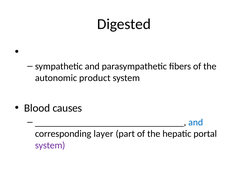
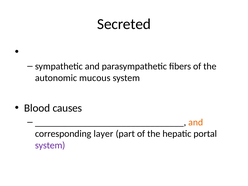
Digested: Digested -> Secreted (124, 24)
product: product -> mucous (95, 78)
and colour: blue -> orange (196, 122)
